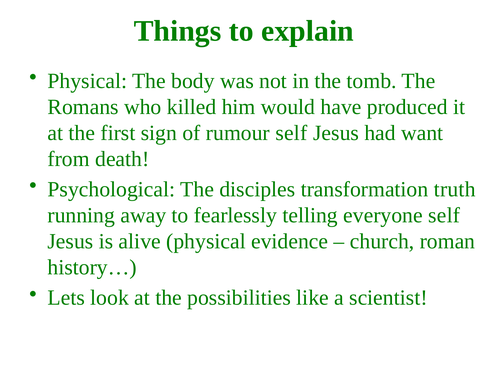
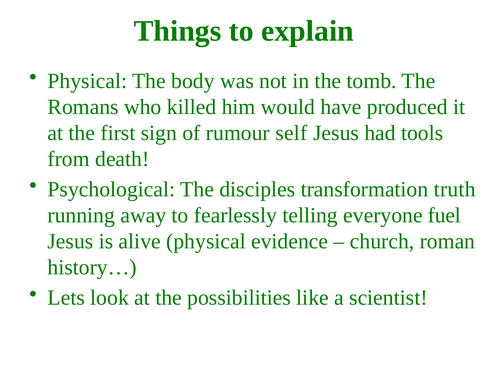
want: want -> tools (422, 133)
everyone self: self -> fuel (444, 215)
